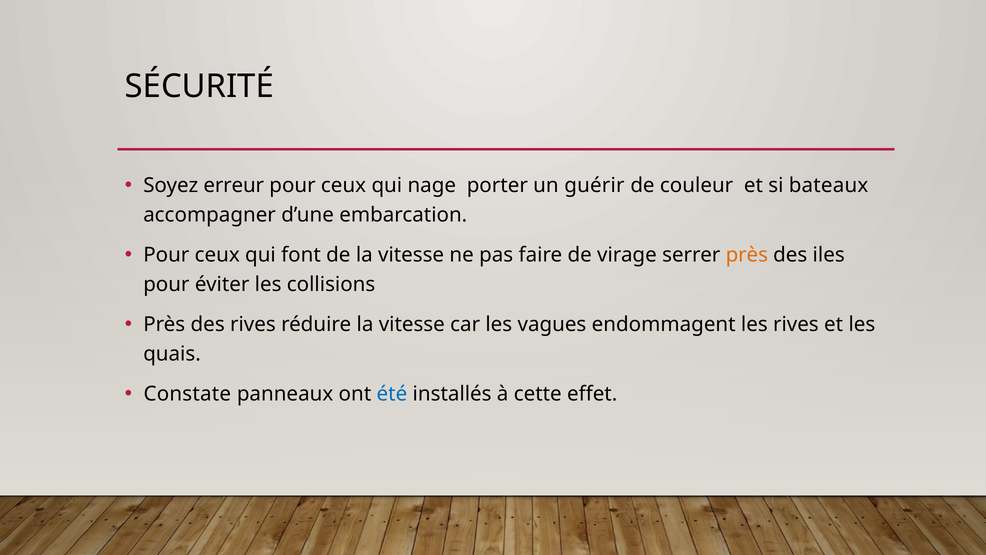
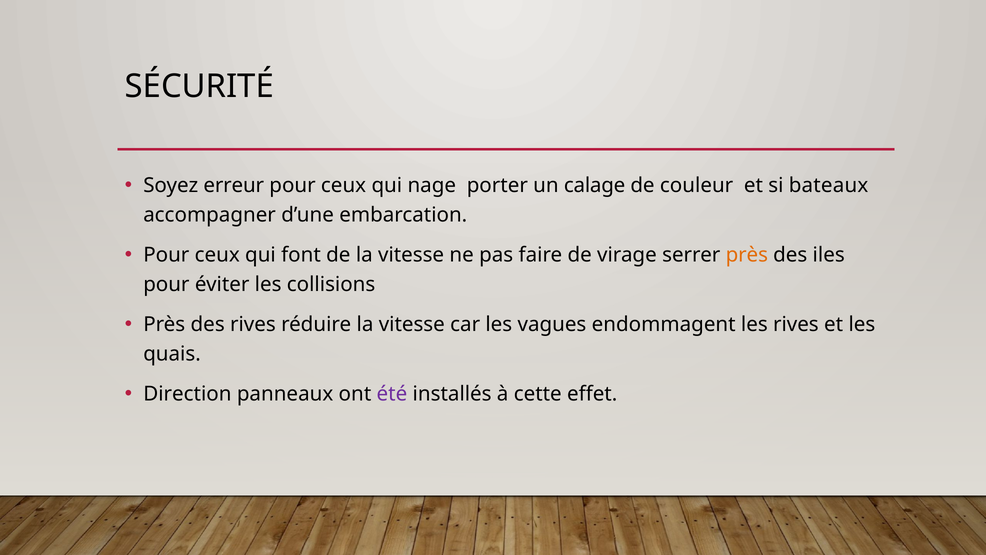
guérir: guérir -> calage (595, 185)
Constate: Constate -> Direction (187, 394)
été colour: blue -> purple (392, 394)
